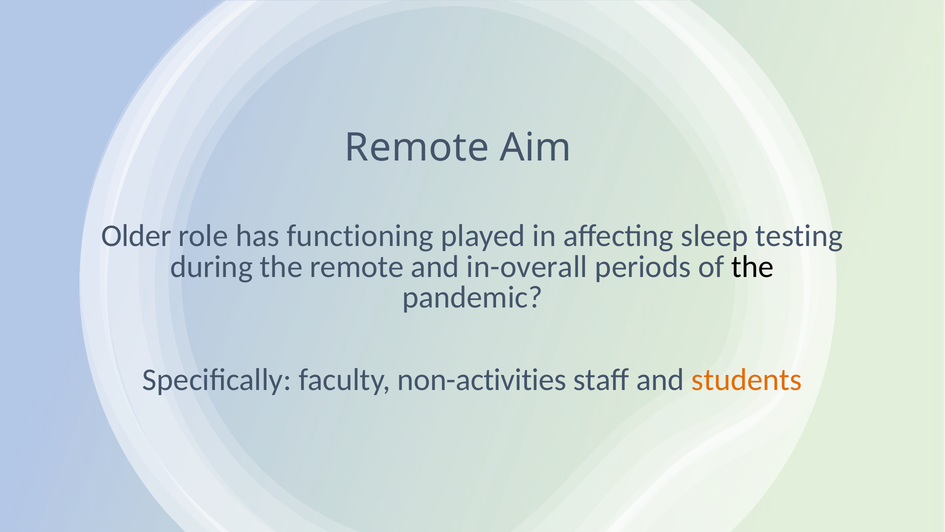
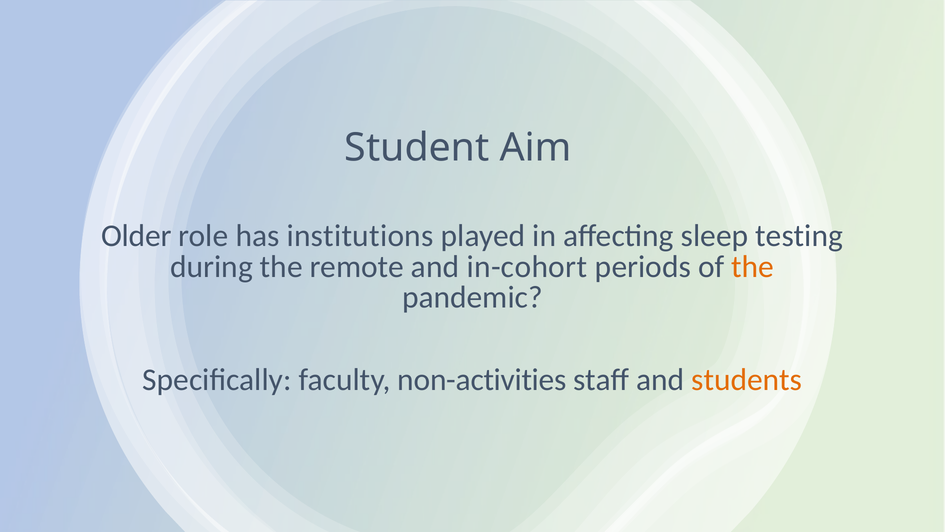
Remote: Remote -> Student (417, 148)
functioning: functioning -> institutions (360, 236)
in-overall: in-overall -> in-cohort (527, 266)
the colour: black -> orange (753, 266)
